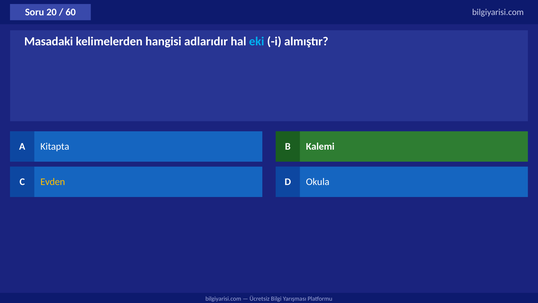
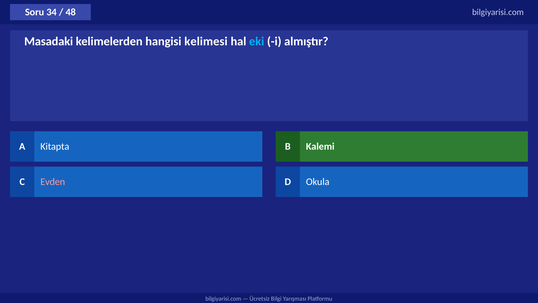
20: 20 -> 34 (52, 12)
60: 60 -> 48 (71, 12)
adlarıdır: adlarıdır -> kelimesi (206, 41)
Evden colour: yellow -> pink (53, 182)
